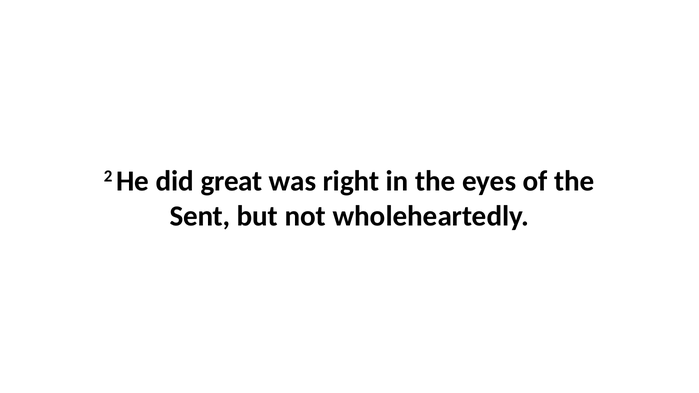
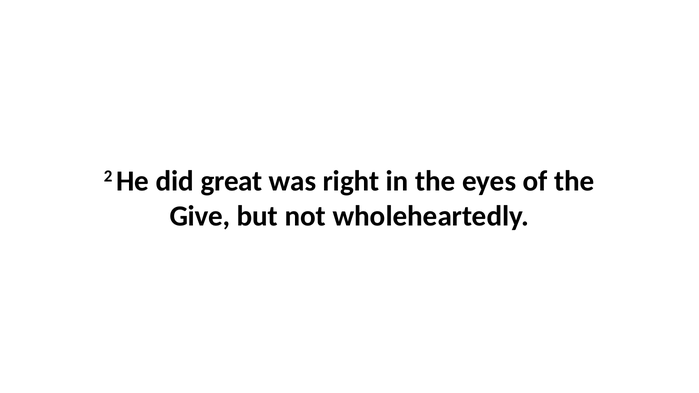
Sent: Sent -> Give (200, 216)
